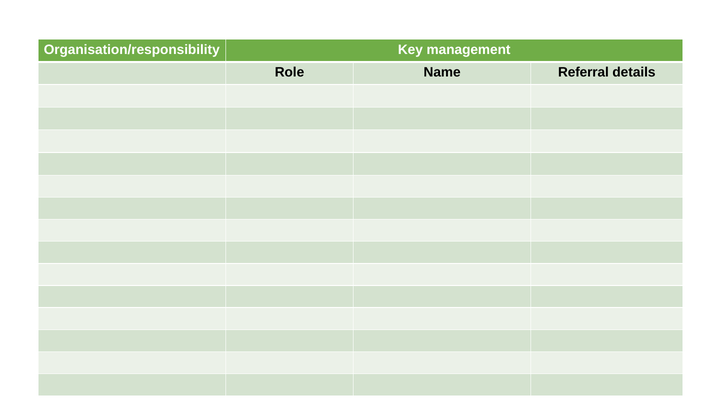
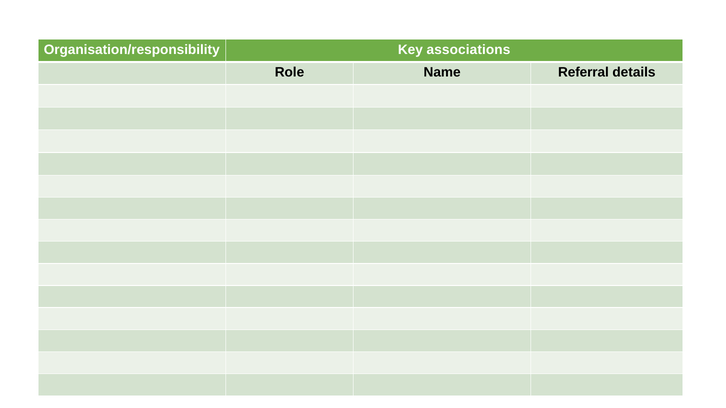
management: management -> associations (468, 50)
